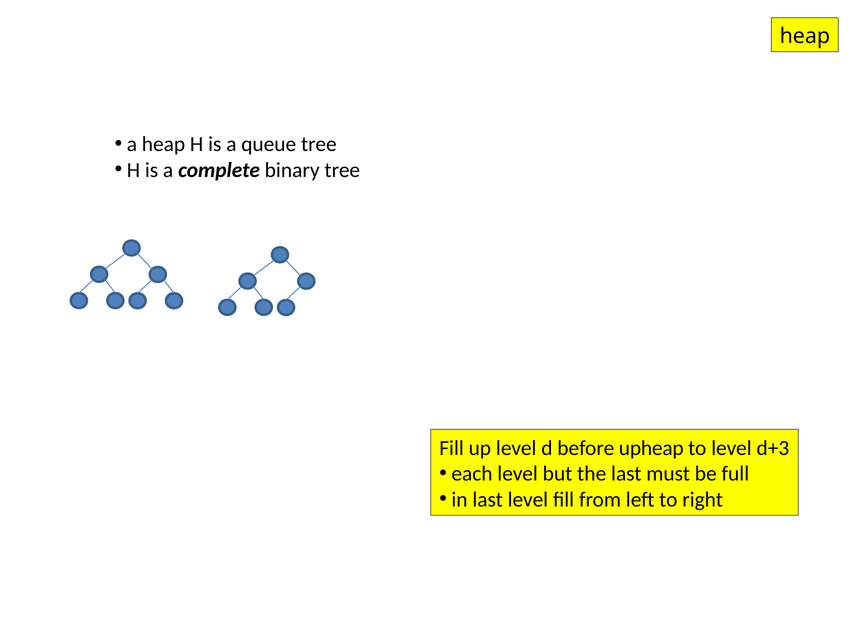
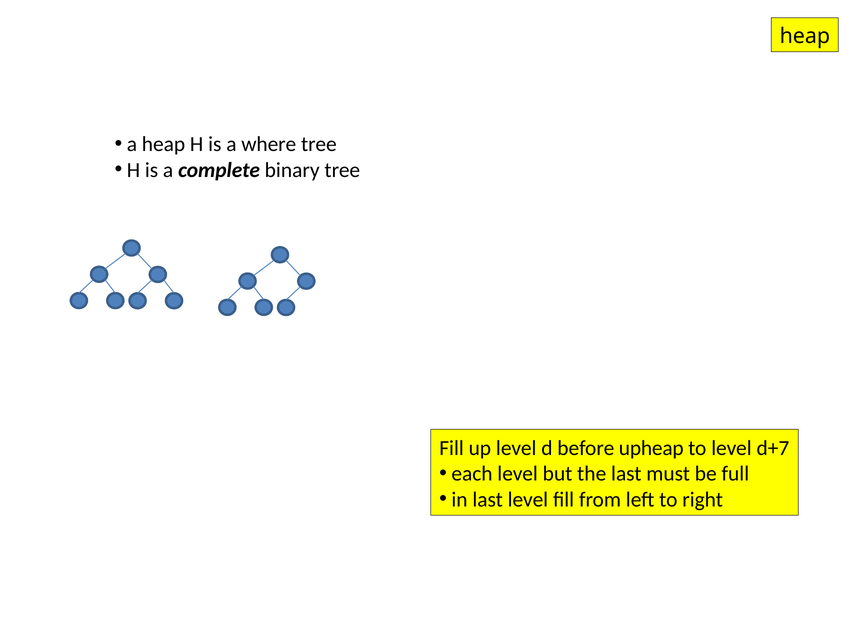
queue: queue -> where (269, 144)
d+3: d+3 -> d+7 (773, 448)
